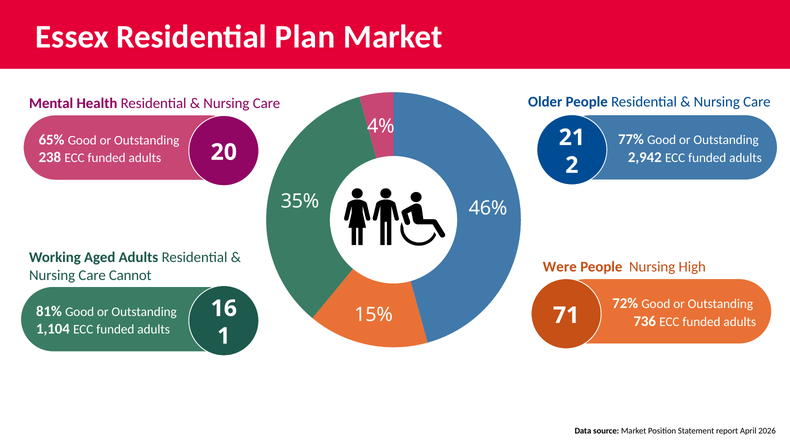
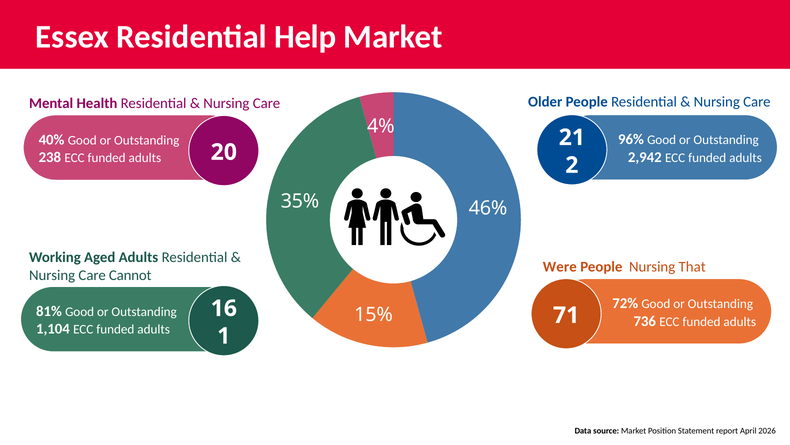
Plan: Plan -> Help (305, 37)
77%: 77% -> 96% (631, 139)
65%: 65% -> 40% (52, 139)
High: High -> That (692, 267)
